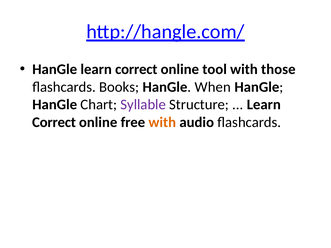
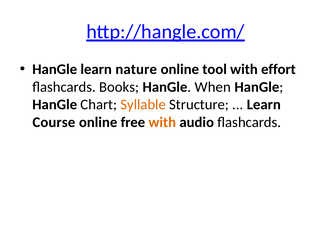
HanGle learn correct: correct -> nature (136, 69)
those: those -> effort (278, 69)
Syllable colour: purple -> orange (143, 105)
Correct: Correct -> Course (54, 122)
